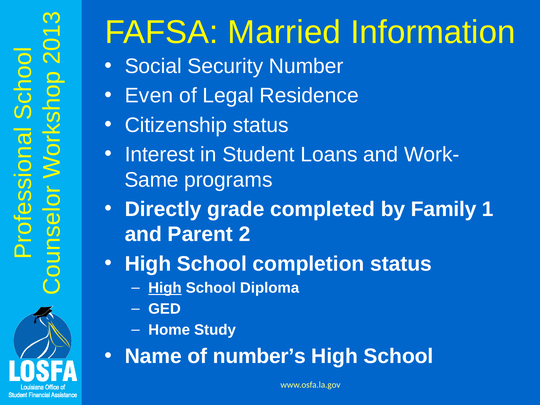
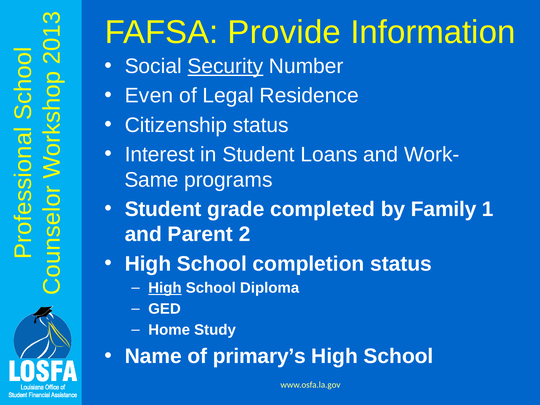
Married: Married -> Provide (284, 32)
Security underline: none -> present (225, 66)
Directly: Directly -> Student (163, 209)
number’s: number’s -> primary’s (259, 356)
